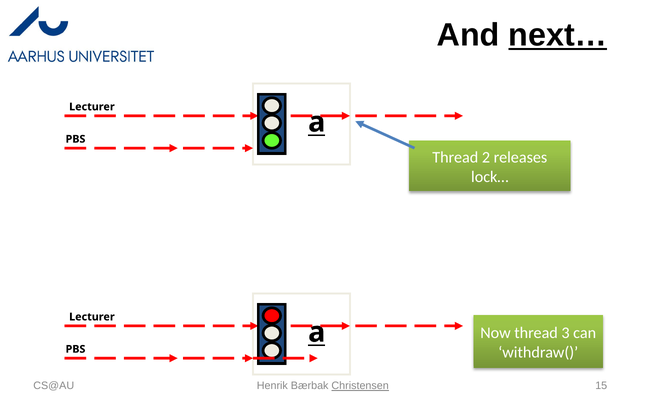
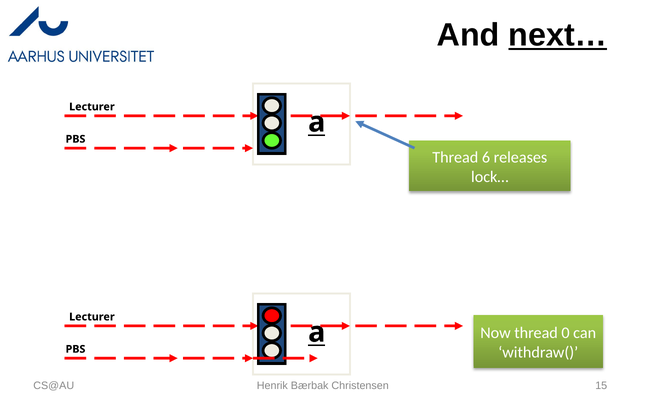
2: 2 -> 6 (486, 157)
3: 3 -> 0 (566, 333)
Christensen underline: present -> none (360, 386)
